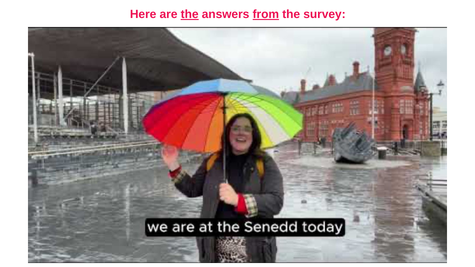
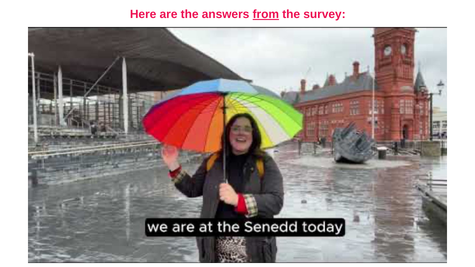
the underline: present -> none (190, 14)
